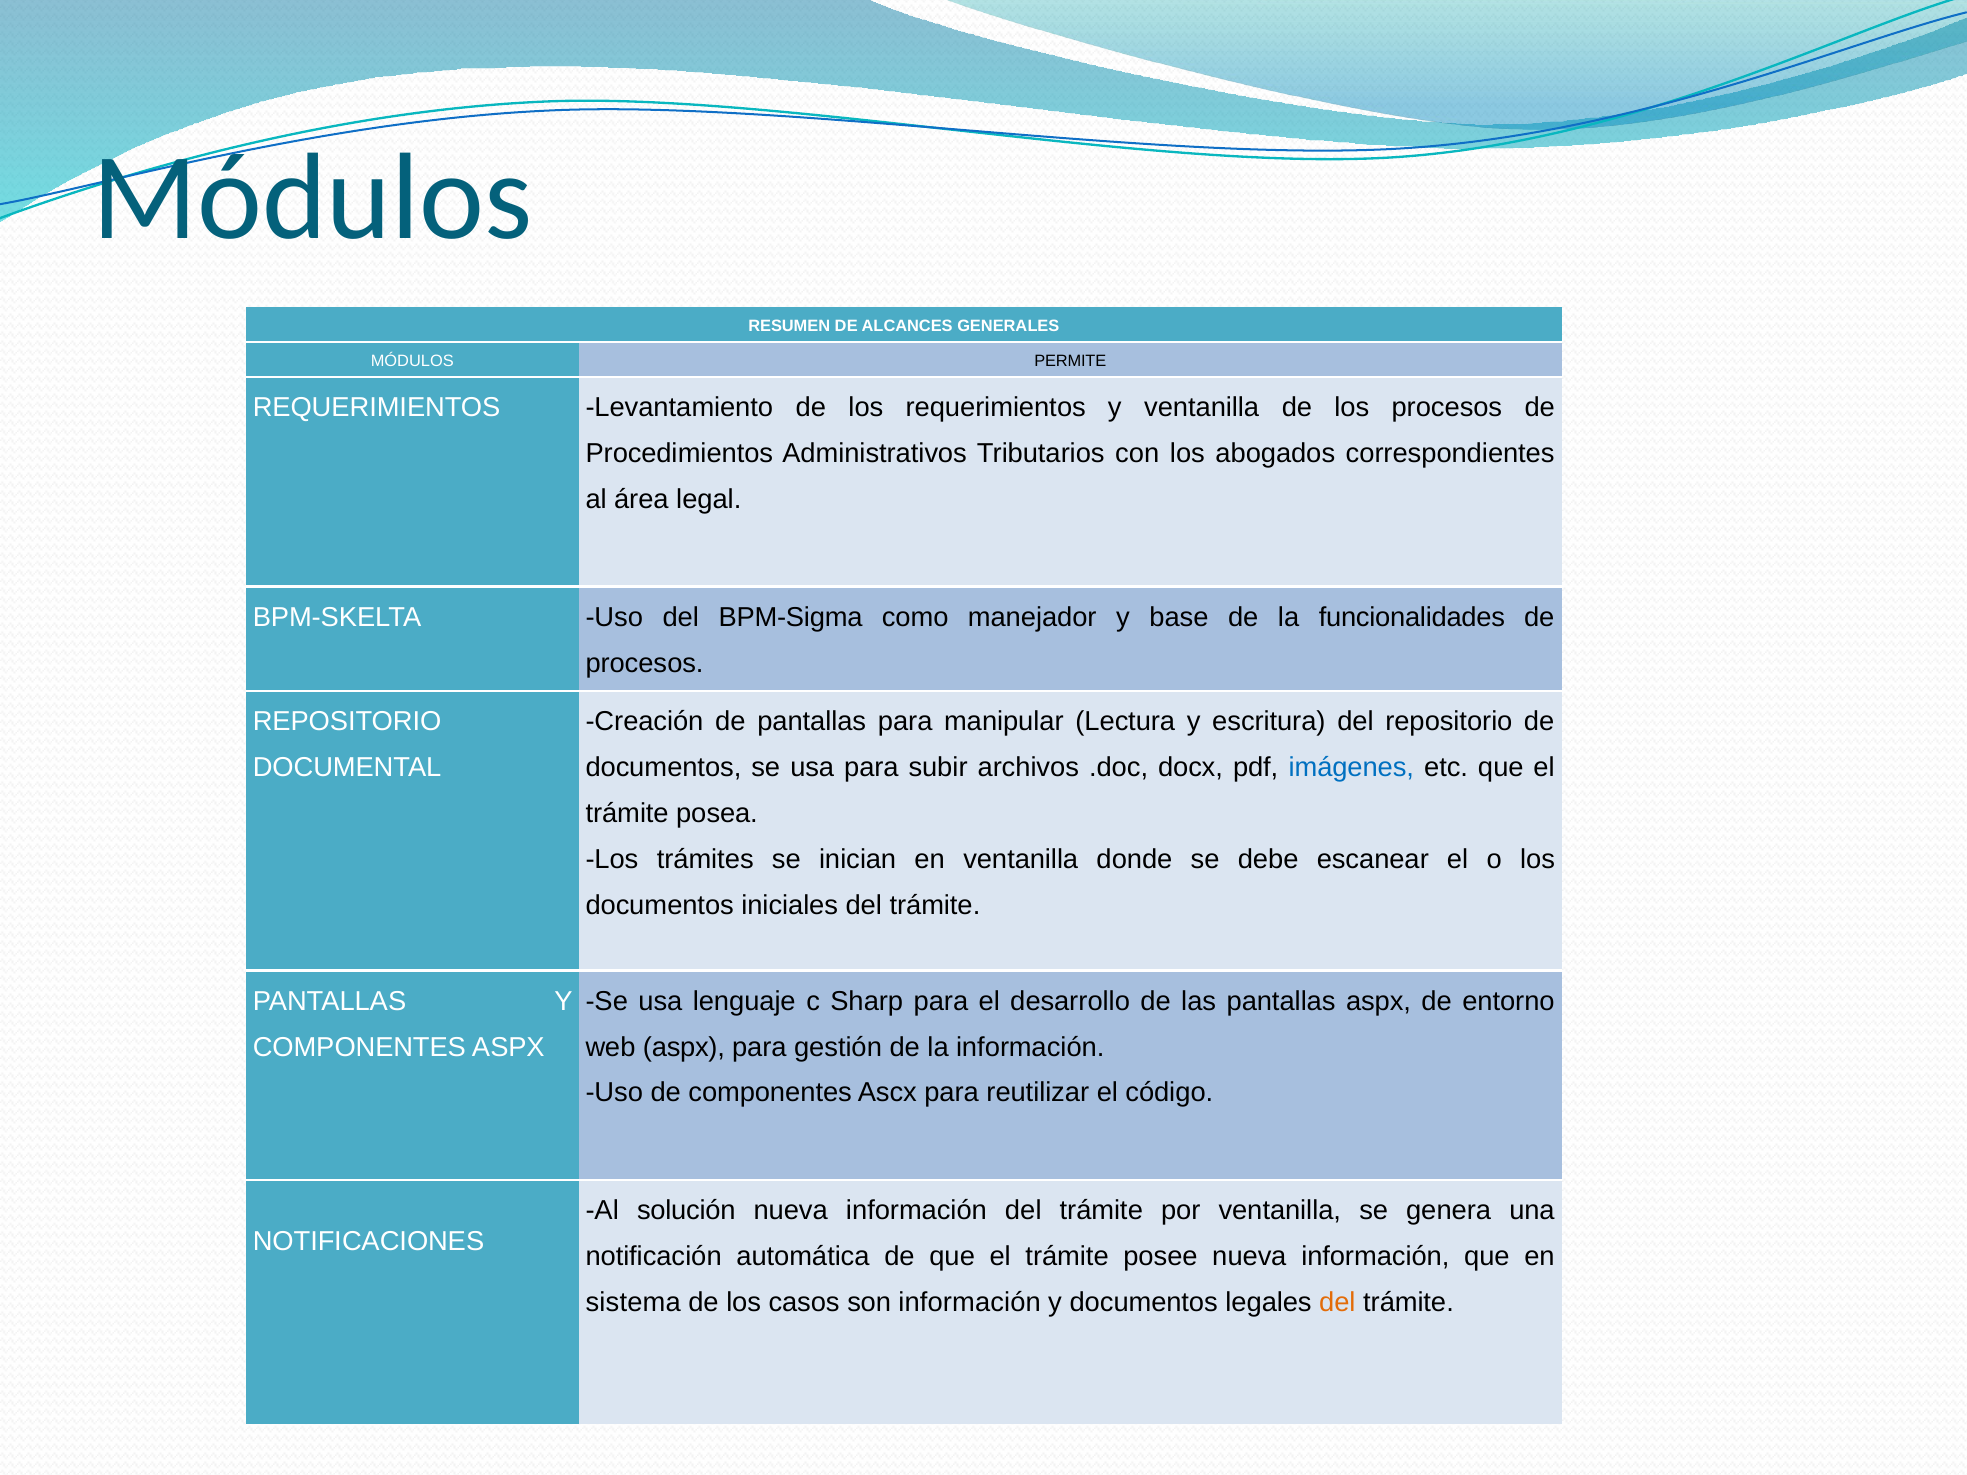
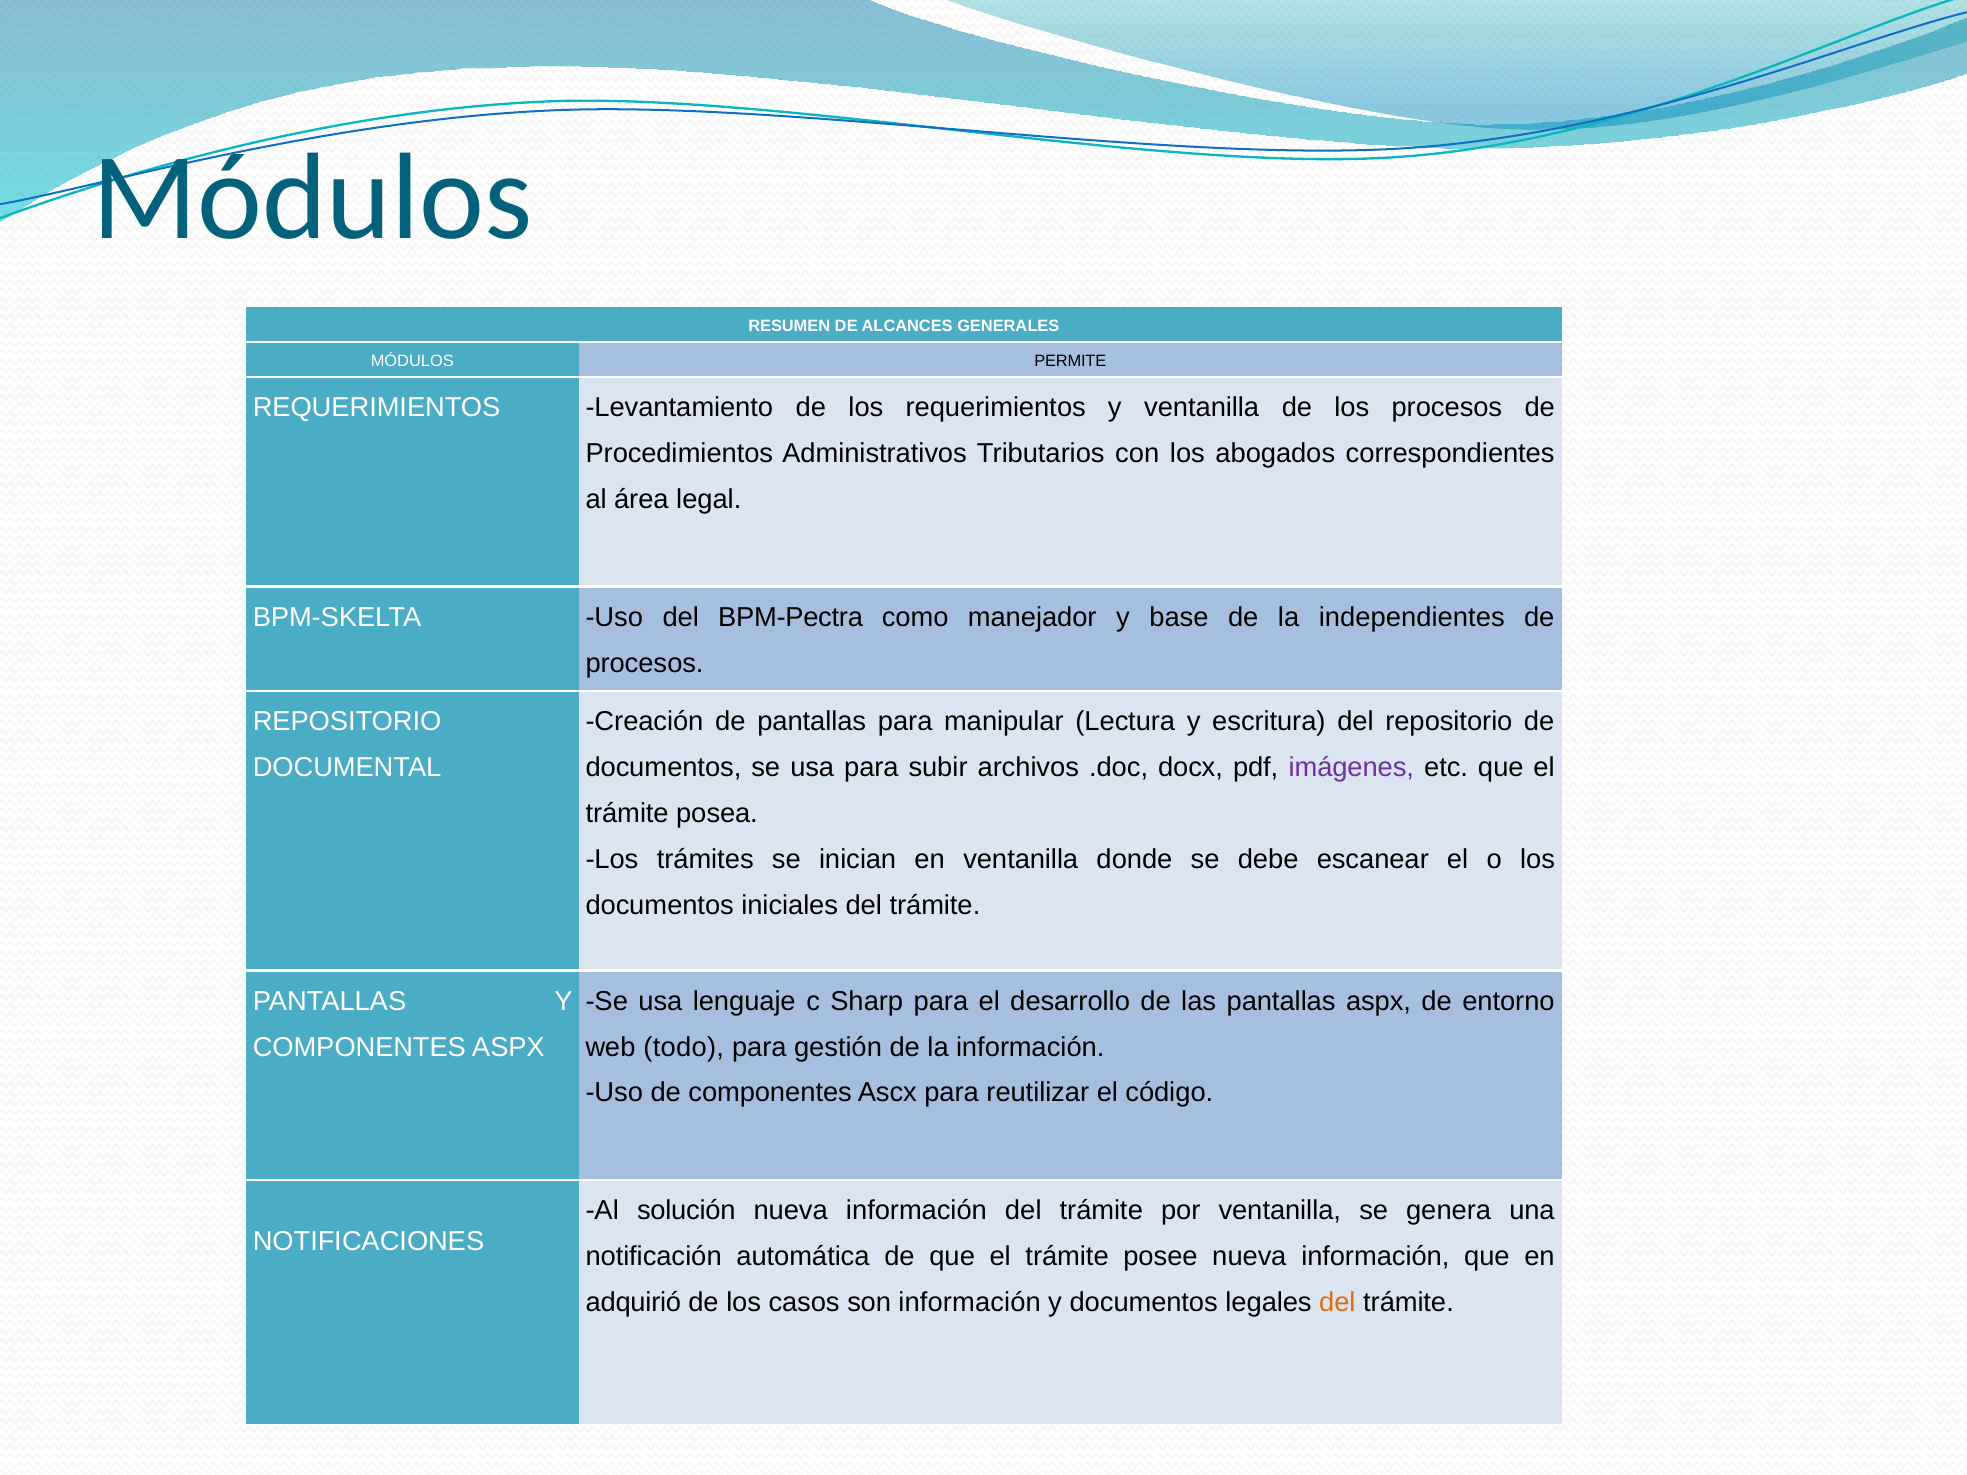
BPM-Sigma: BPM-Sigma -> BPM-Pectra (791, 617)
funcionalidades: funcionalidades -> independientes (1412, 617)
imágenes colour: blue -> purple (1351, 768)
web aspx: aspx -> todo (684, 1047)
sistema: sistema -> adquirió (633, 1302)
